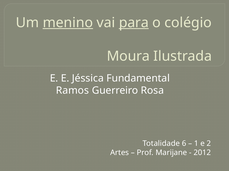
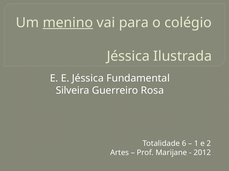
para underline: present -> none (134, 23)
Moura: Moura -> Jéssica (128, 56)
Ramos: Ramos -> Silveira (73, 91)
